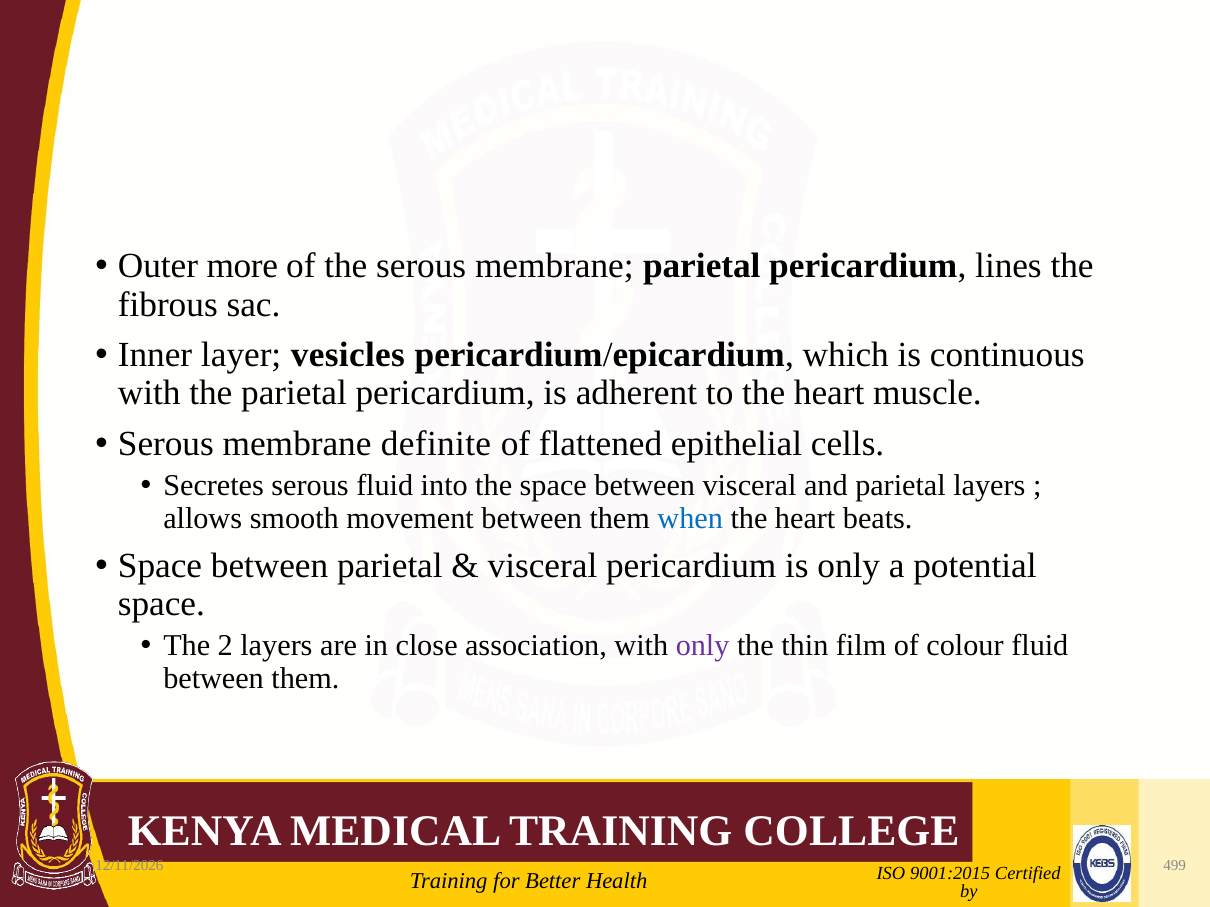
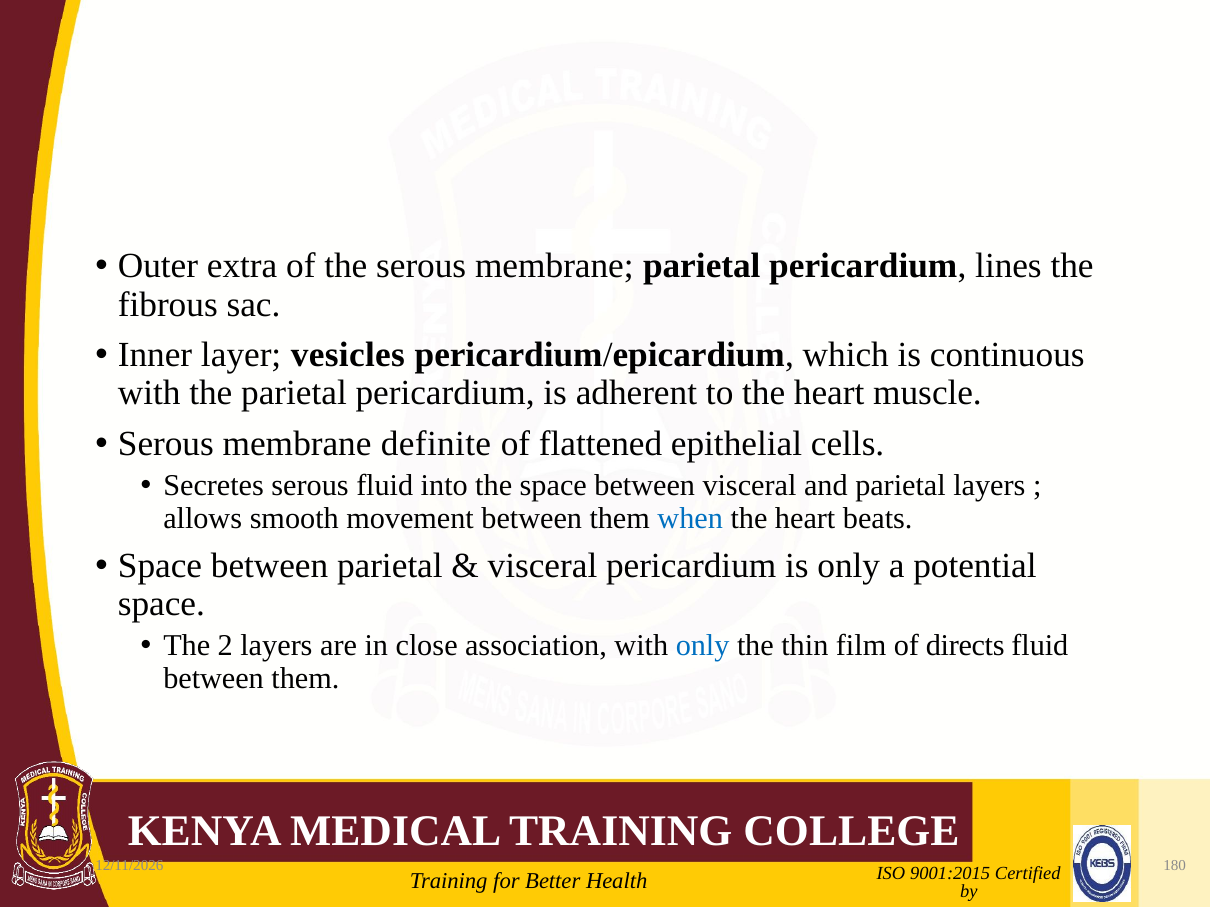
more: more -> extra (242, 266)
only colour: purple -> blue (703, 646)
colour: colour -> directs (965, 646)
499: 499 -> 180 (1175, 866)
